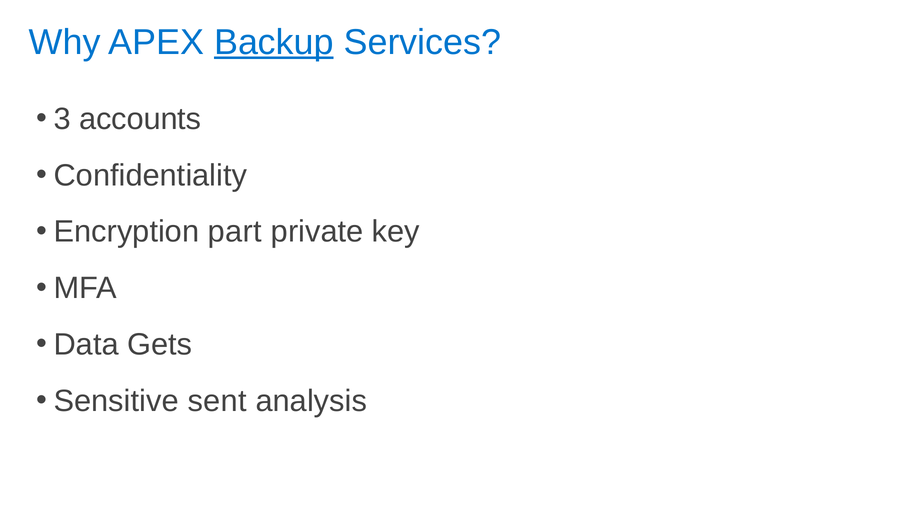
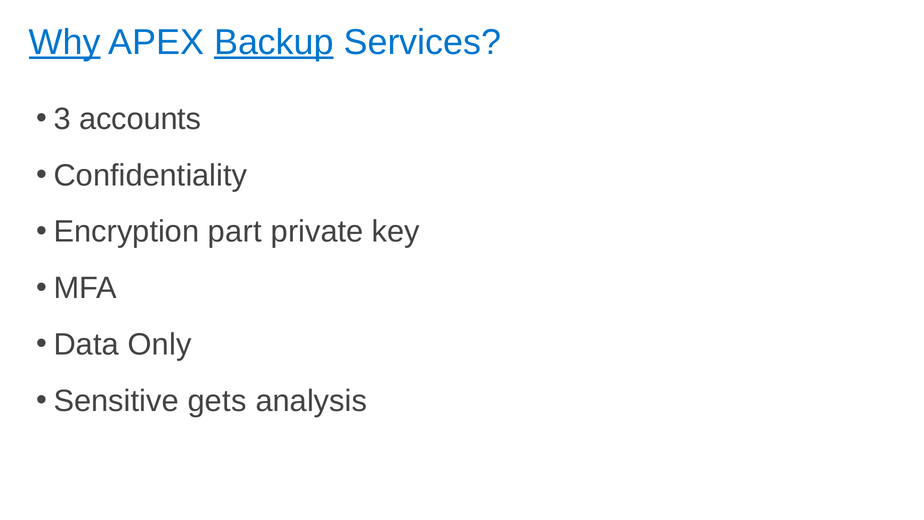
Why underline: none -> present (65, 42)
Gets: Gets -> Only (160, 344)
sent: sent -> gets (217, 401)
